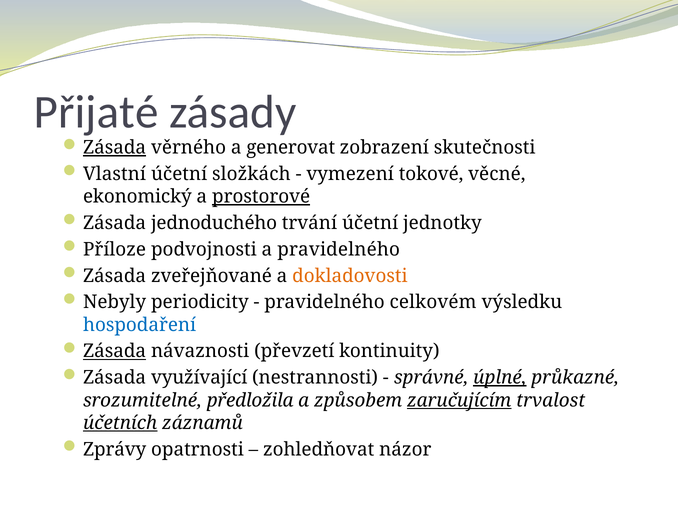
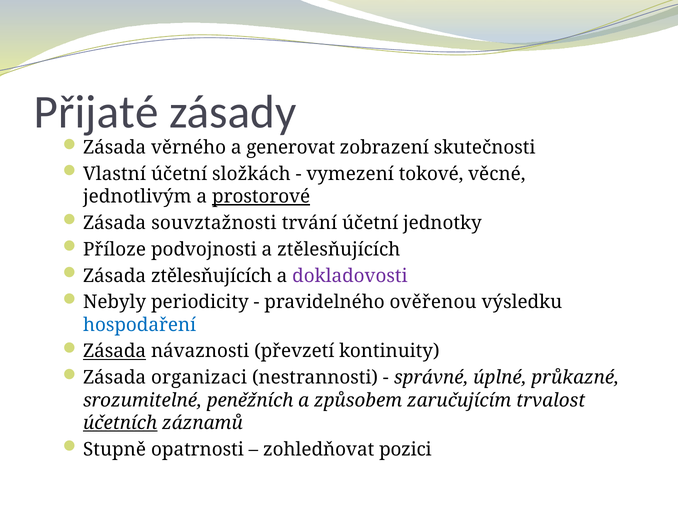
Zásada underline: present -> none (115, 147)
ekonomický: ekonomický -> jednotlivým (137, 196)
jednoduchého: jednoduchého -> souvztažnosti (214, 223)
a pravidelného: pravidelného -> ztělesňujících (339, 249)
Zásada zveřejňované: zveřejňované -> ztělesňujících (212, 276)
dokladovosti colour: orange -> purple (350, 276)
celkovém: celkovém -> ověřenou (433, 302)
využívající: využívající -> organizaci (199, 377)
úplné underline: present -> none (500, 377)
předložila: předložila -> peněžních (250, 400)
zaručujícím underline: present -> none (459, 400)
Zprávy: Zprávy -> Stupně (115, 449)
názor: názor -> pozici (405, 449)
